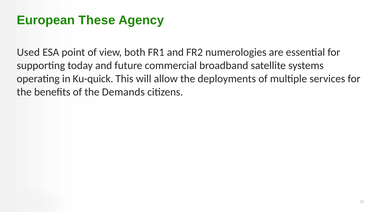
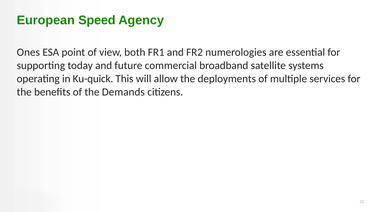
These: These -> Speed (97, 20)
Used: Used -> Ones (28, 52)
